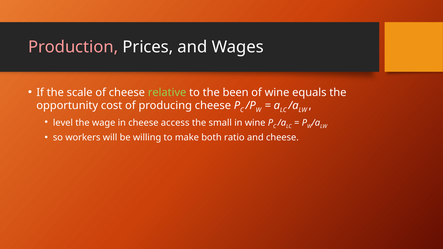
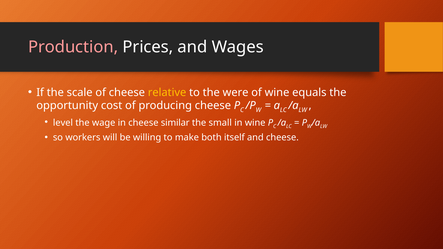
relative colour: light green -> yellow (167, 92)
been: been -> were (236, 92)
access: access -> similar (175, 123)
ratio: ratio -> itself (234, 138)
